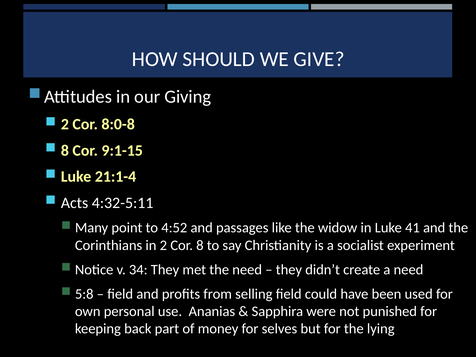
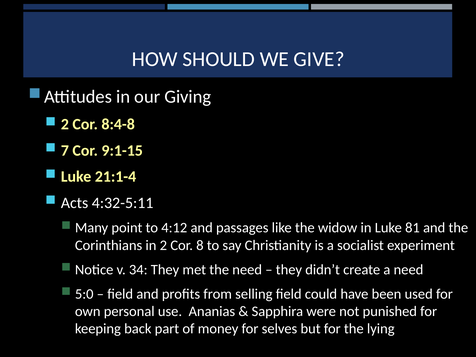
8:0-8: 8:0-8 -> 8:4-8 (118, 124)
8: 8 -> 7 (65, 150)
4:52: 4:52 -> 4:12 (174, 228)
41: 41 -> 81 (412, 228)
5:8: 5:8 -> 5:0 (84, 294)
